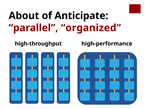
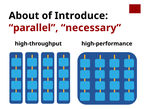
Anticipate: Anticipate -> Introduce (81, 16)
organized: organized -> necessary (91, 28)
